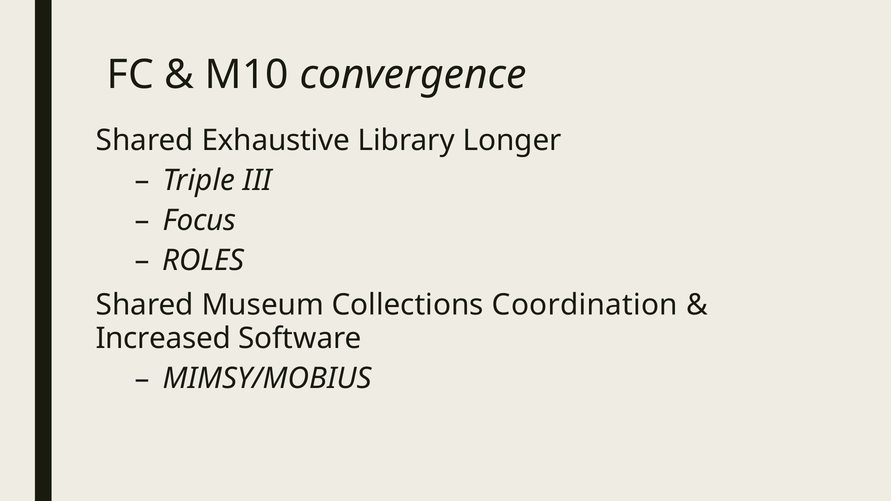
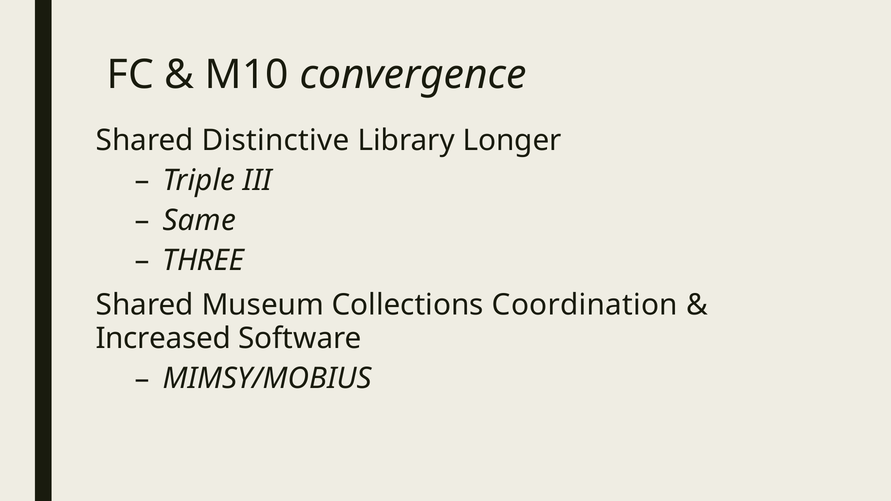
Exhaustive: Exhaustive -> Distinctive (275, 140)
Focus: Focus -> Same (199, 220)
ROLES: ROLES -> THREE (203, 260)
